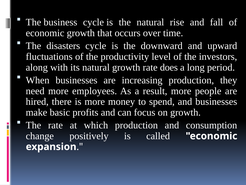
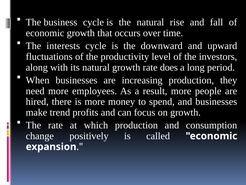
disasters: disasters -> interests (63, 46)
basic: basic -> trend (60, 112)
